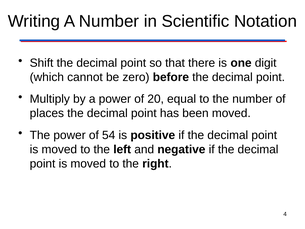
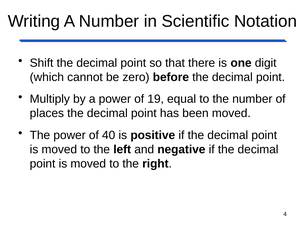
20: 20 -> 19 (156, 99)
54: 54 -> 40 (109, 135)
